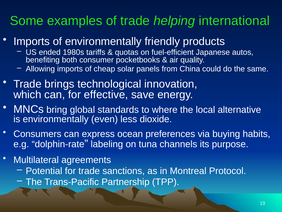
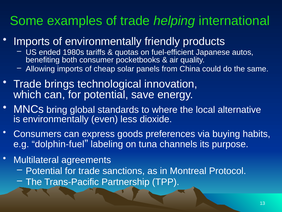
for effective: effective -> potential (106, 94)
ocean: ocean -> goods (130, 134)
dolphin-rate: dolphin-rate -> dolphin-fuel (58, 144)
